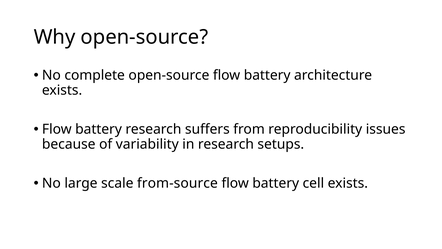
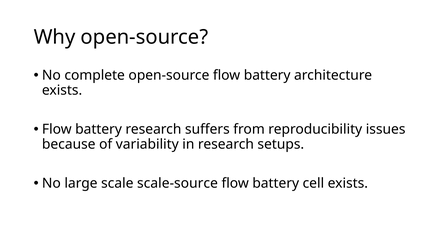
from-source: from-source -> scale-source (177, 183)
